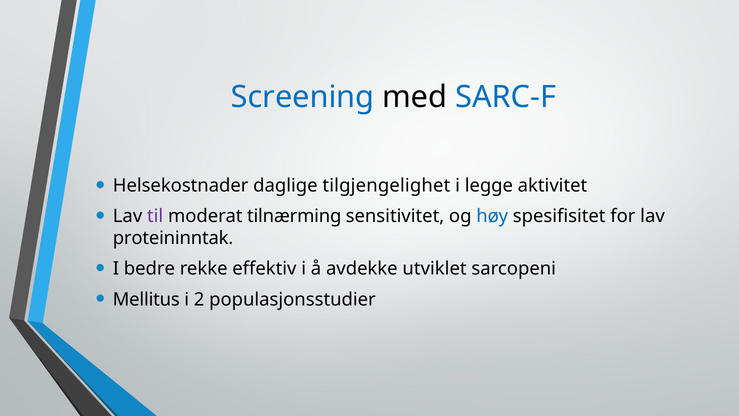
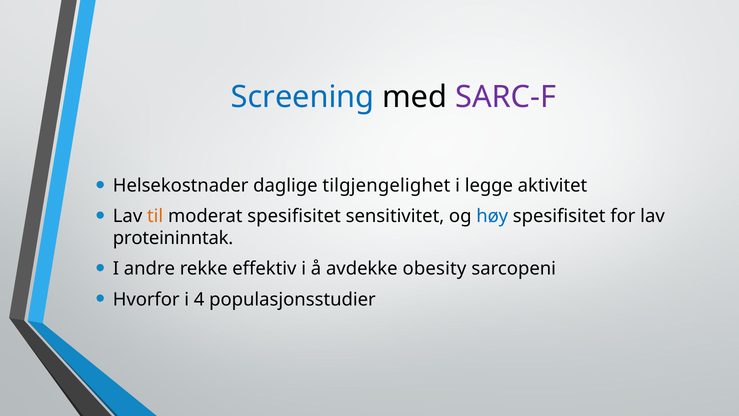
SARC-F colour: blue -> purple (506, 97)
til colour: purple -> orange (155, 216)
moderat tilnærming: tilnærming -> spesifisitet (294, 216)
bedre: bedre -> andre (149, 269)
utviklet: utviklet -> obesity (434, 269)
Mellitus: Mellitus -> Hvorfor (146, 299)
2: 2 -> 4 (199, 299)
